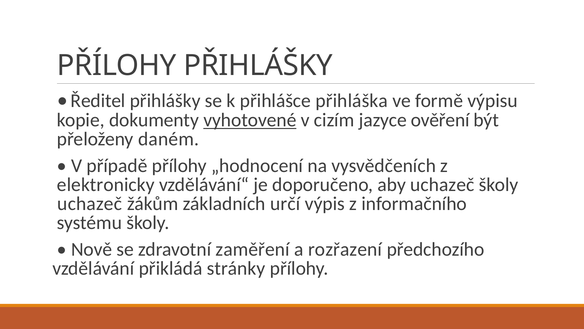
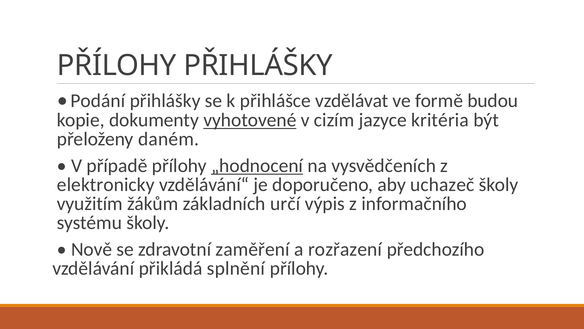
Ředitel: Ředitel -> Podání (98, 101)
přihláška: přihláška -> vzdělávat (352, 101)
výpisu: výpisu -> budou (493, 101)
ověření: ověření -> kritéria (440, 120)
„hodnocení underline: none -> present (257, 166)
uchazeč: uchazeč -> využitím (90, 203)
stránky: stránky -> splnění (236, 268)
